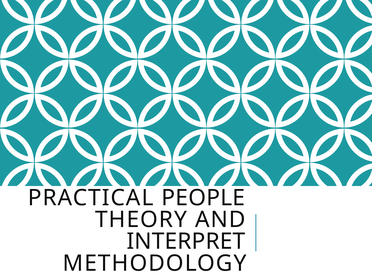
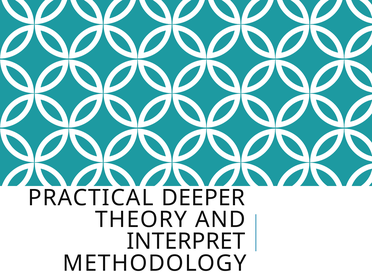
PEOPLE: PEOPLE -> DEEPER (203, 198)
